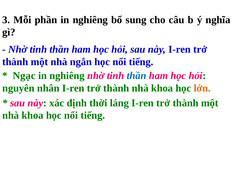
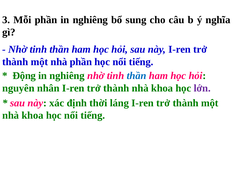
nhà ngắn: ngắn -> phần (81, 62)
Ngạc: Ngạc -> Động (24, 76)
lớn colour: orange -> purple (202, 88)
